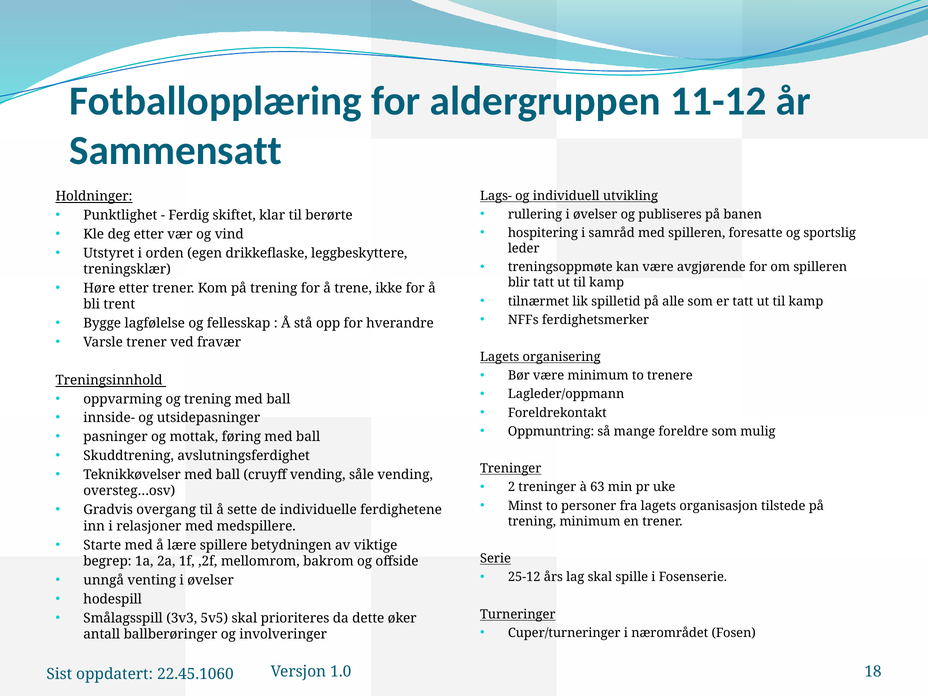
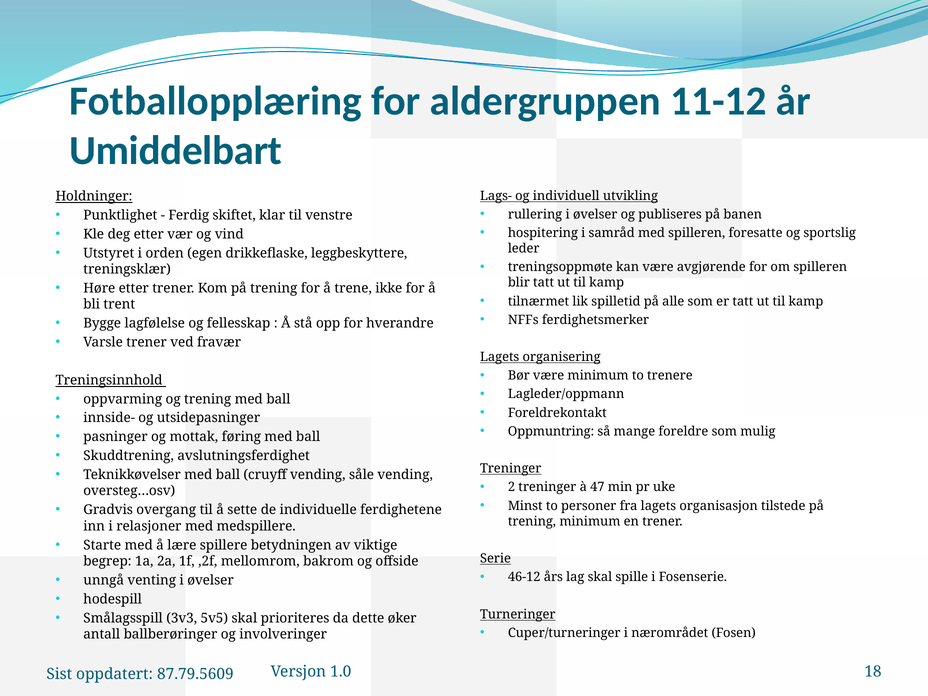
Sammensatt: Sammensatt -> Umiddelbart (176, 151)
berørte: berørte -> venstre (329, 215)
63: 63 -> 47 (597, 487)
25-12: 25-12 -> 46-12 (524, 577)
22.45.1060: 22.45.1060 -> 87.79.5609 (195, 674)
